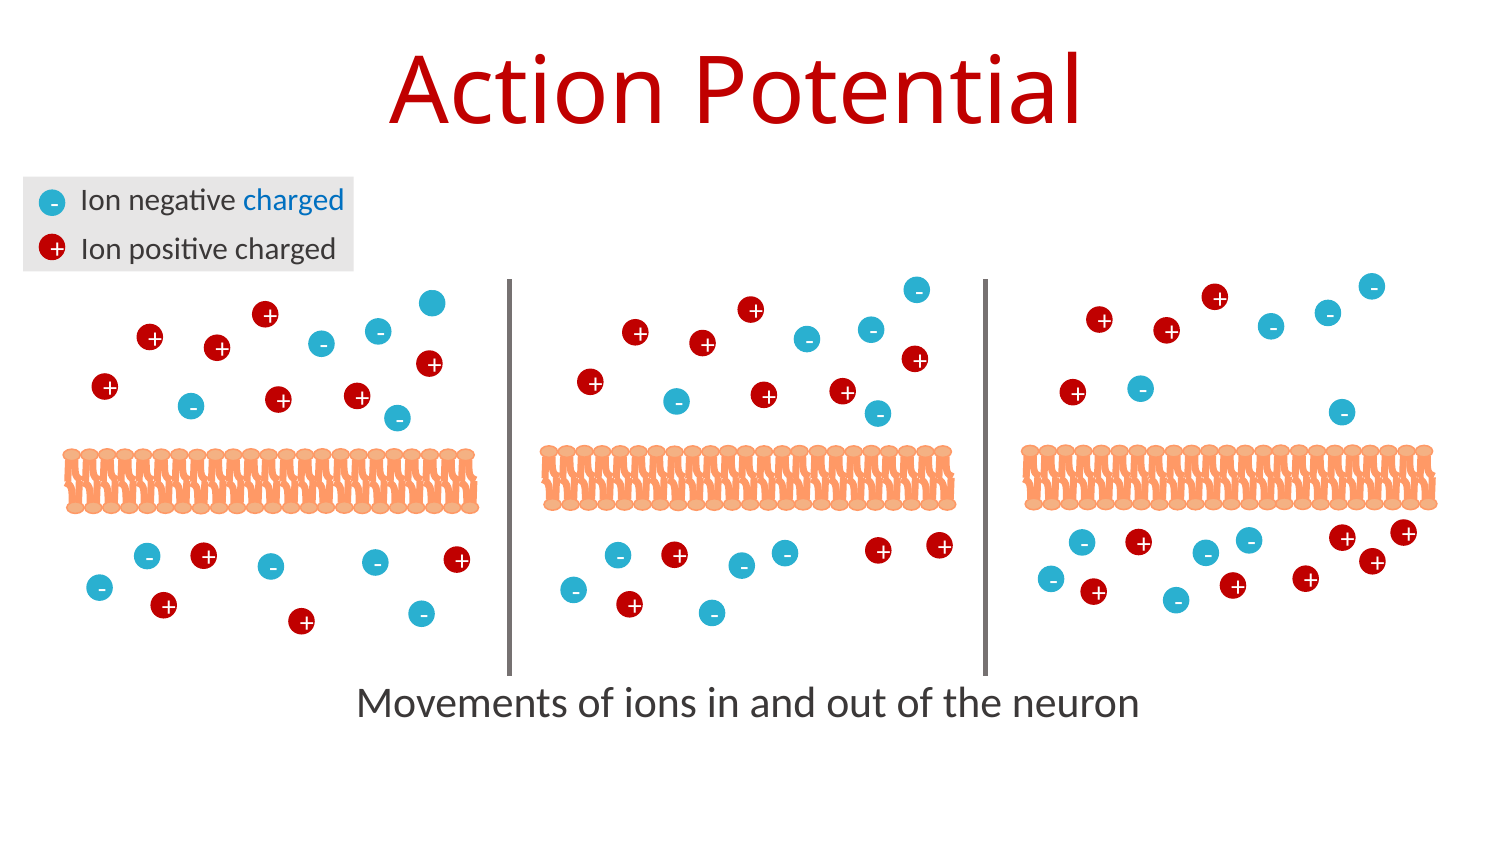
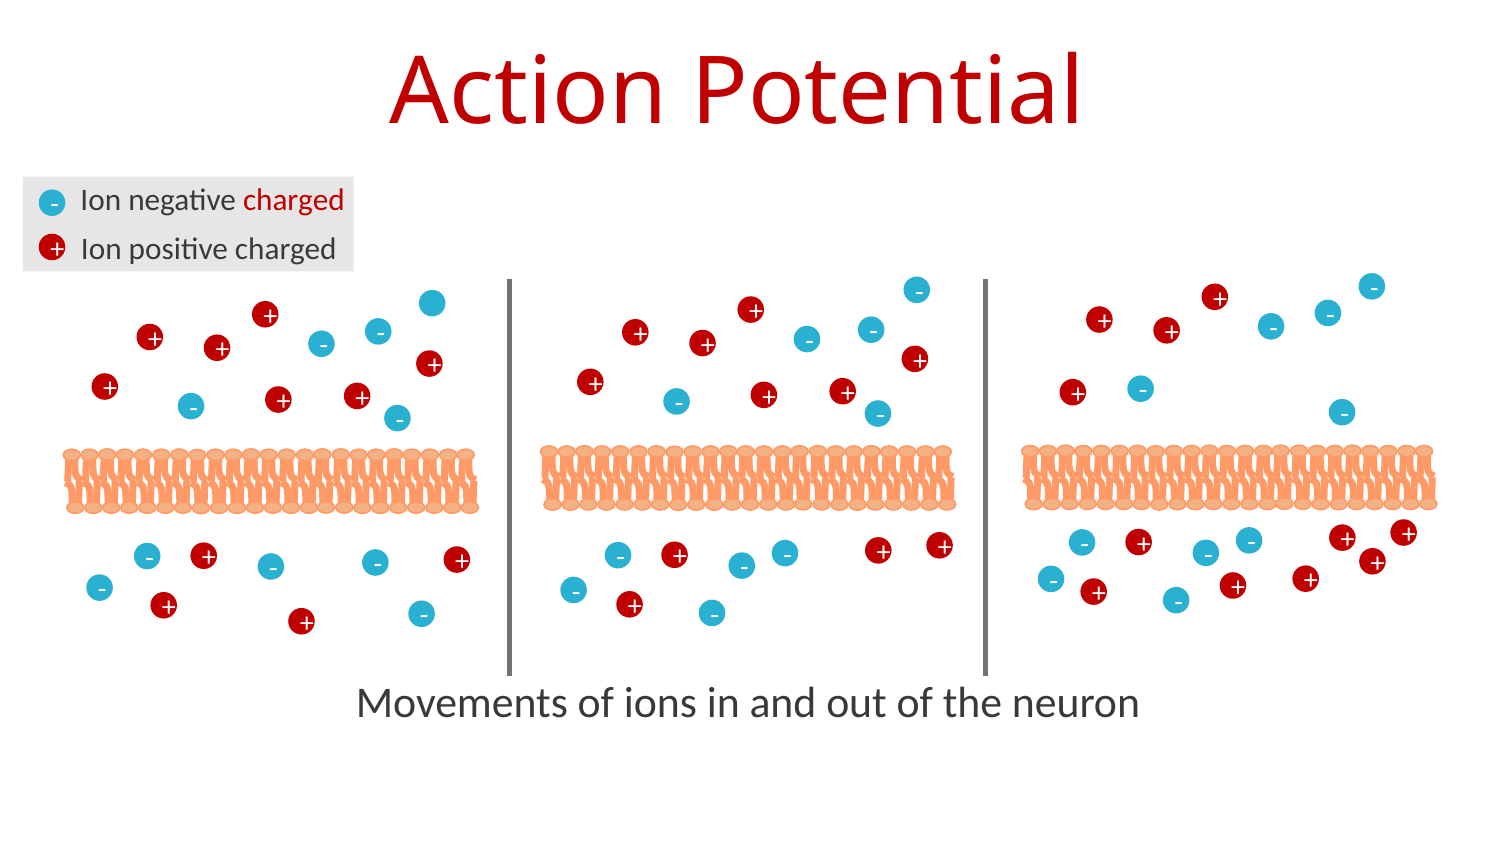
charged colour: blue -> red (294, 201)
